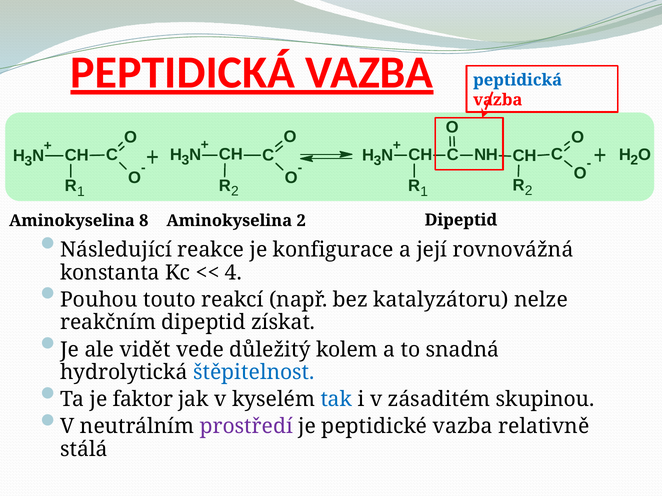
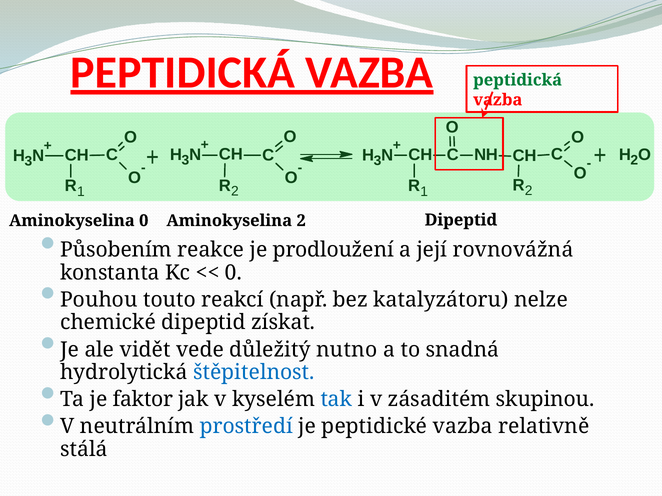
peptidická colour: blue -> green (518, 80)
Aminokyselina 8: 8 -> 0 (144, 221)
Následující: Následující -> Působením (116, 250)
konfigurace: konfigurace -> prodloužení (333, 250)
4: 4 -> 0 (233, 273)
reakčním: reakčním -> chemické (108, 323)
kolem: kolem -> nutno (347, 350)
prostředí colour: purple -> blue (246, 427)
